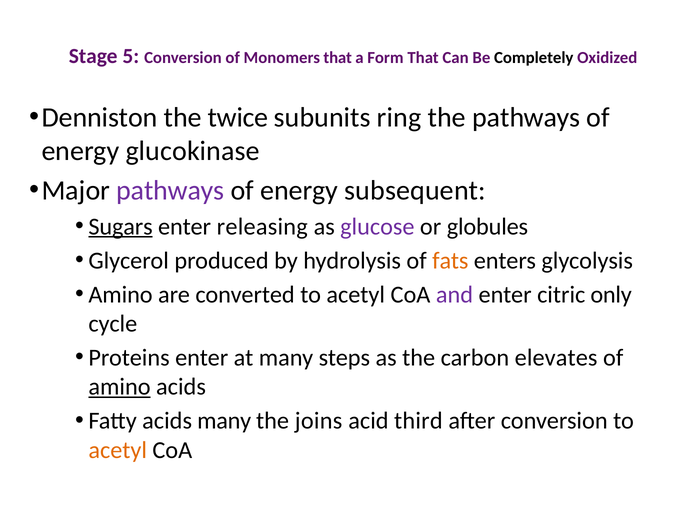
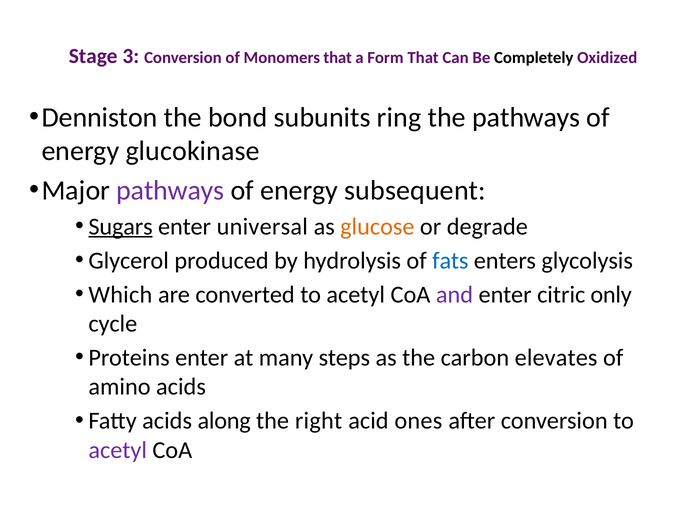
5: 5 -> 3 (131, 56)
twice: twice -> bond (238, 117)
releasing: releasing -> universal (262, 226)
glucose colour: purple -> orange (377, 226)
globules: globules -> degrade (487, 226)
fats colour: orange -> blue (450, 260)
Amino: Amino -> Which (120, 294)
amino underline: present -> none (120, 387)
acids many: many -> along (224, 421)
joins: joins -> right (319, 421)
third: third -> ones (418, 421)
acetyl colour: orange -> purple (118, 450)
